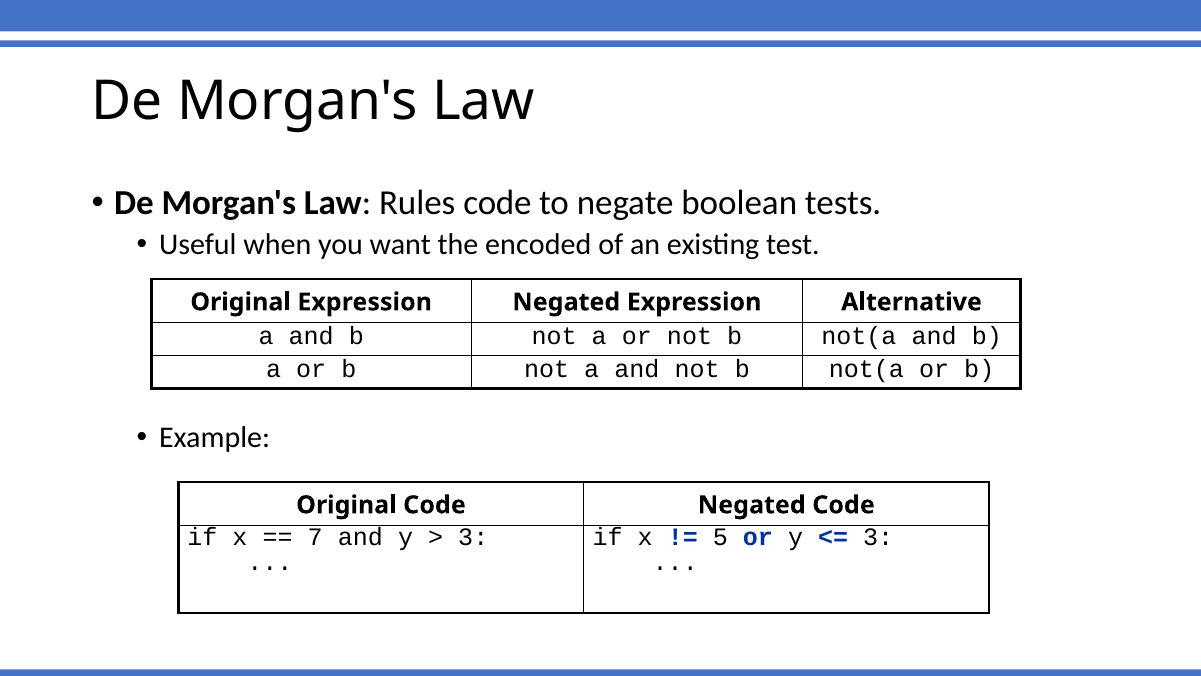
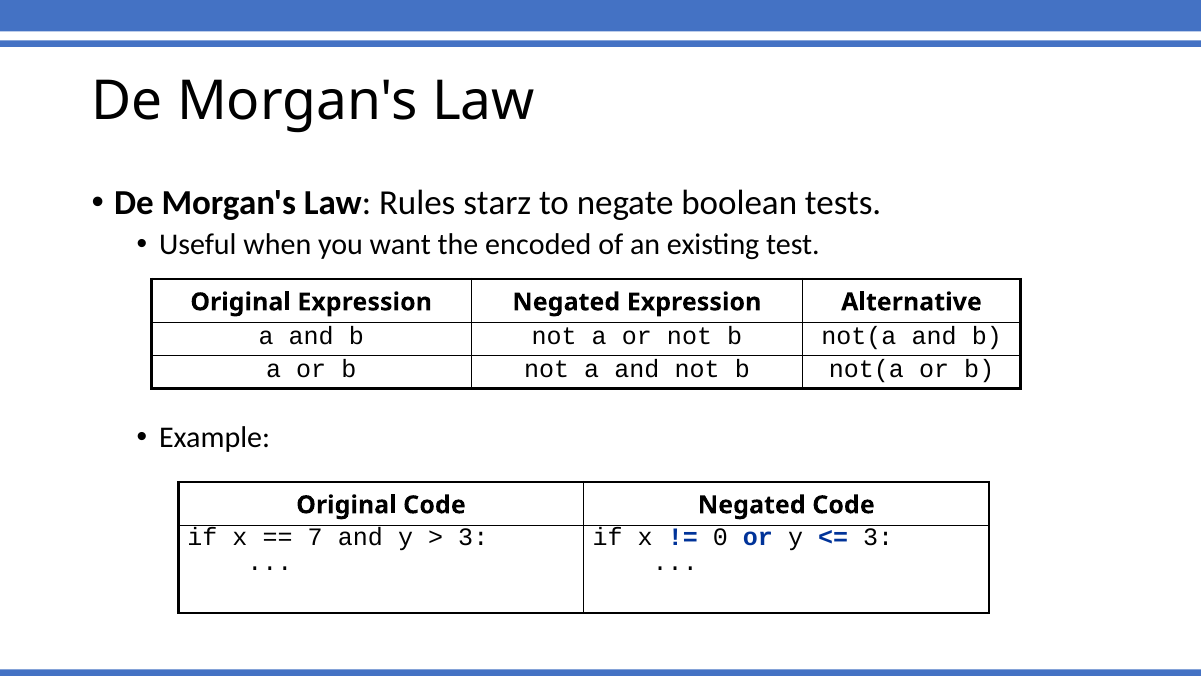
Rules code: code -> starz (497, 203)
5: 5 -> 0 (720, 537)
